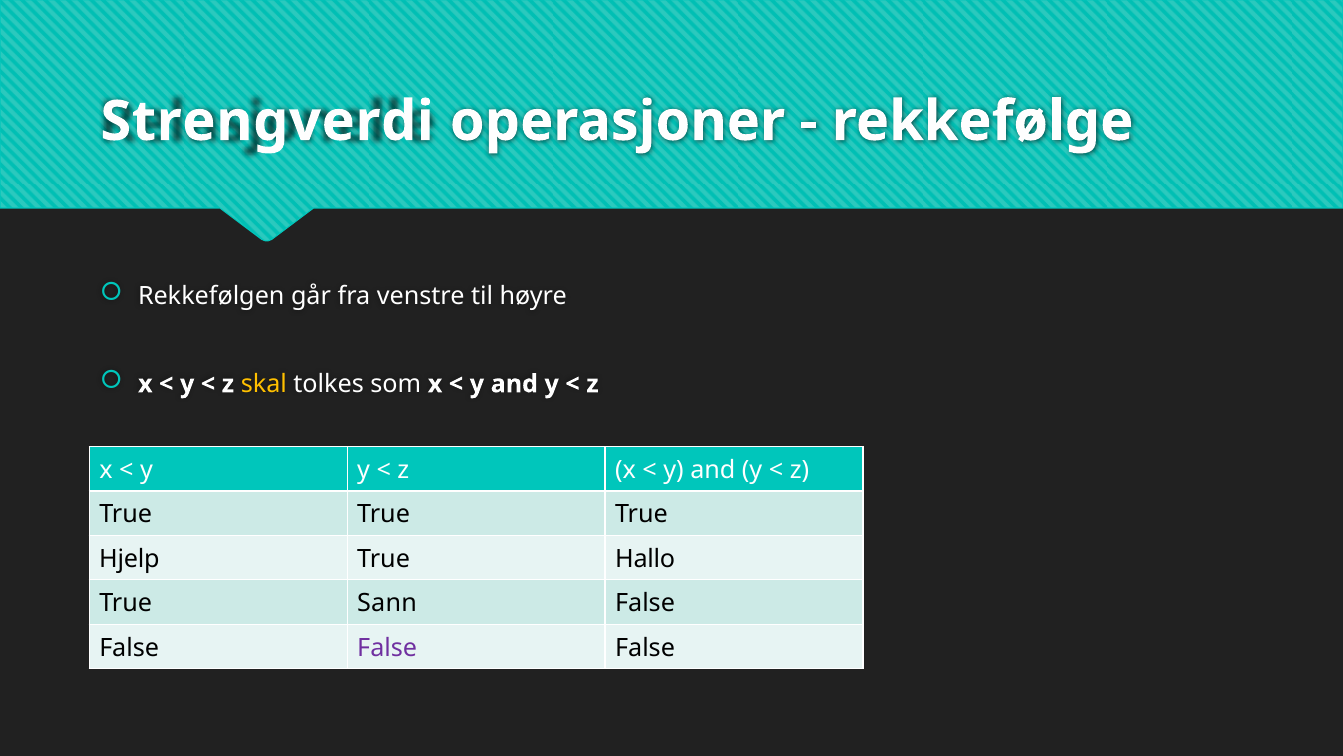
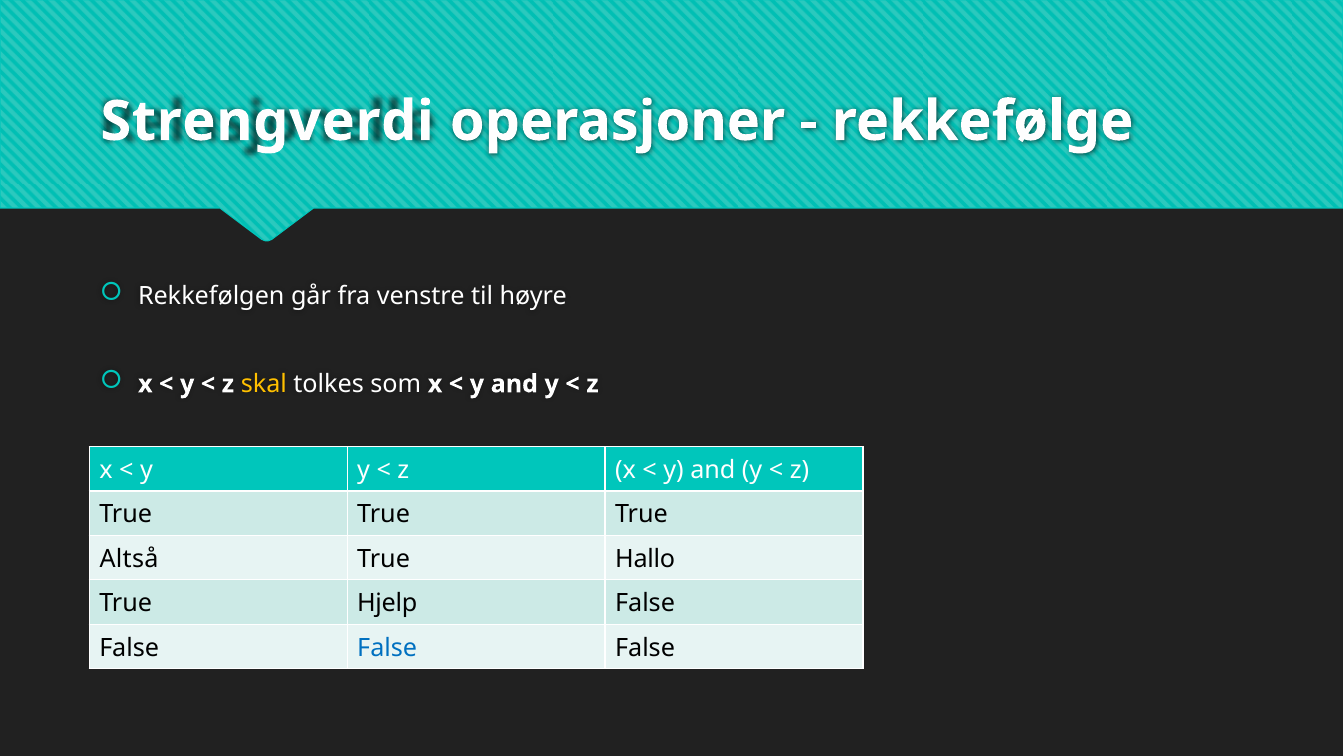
Hjelp: Hjelp -> Altså (129, 559)
Sann: Sann -> Hjelp (387, 603)
False colour: purple -> blue (387, 647)
